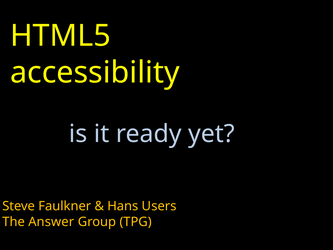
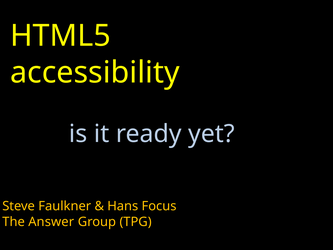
Users: Users -> Focus (159, 206)
